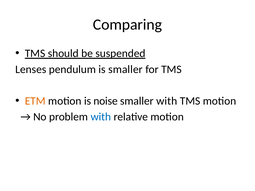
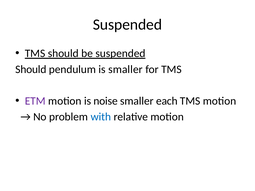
Comparing: Comparing -> Suspended (127, 25)
Lenses: Lenses -> Should (31, 69)
ETM colour: orange -> purple (35, 101)
smaller with: with -> each (167, 101)
